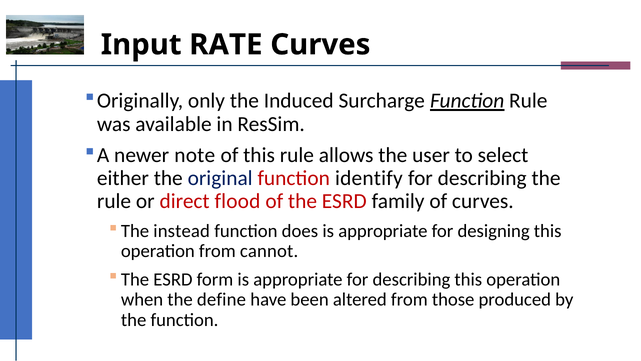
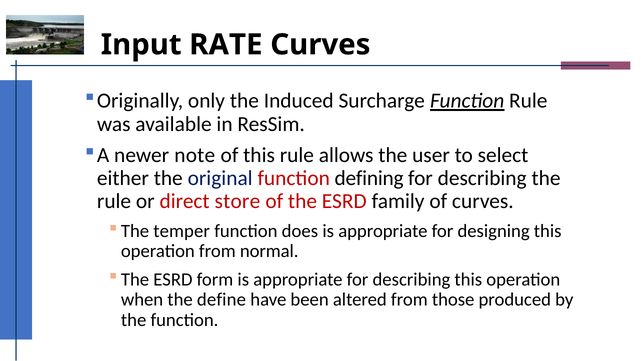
identify: identify -> defining (369, 178)
flood: flood -> store (237, 201)
instead: instead -> temper (182, 231)
cannot: cannot -> normal (269, 251)
